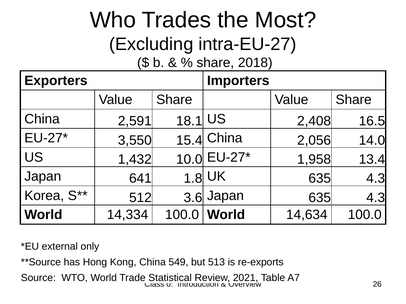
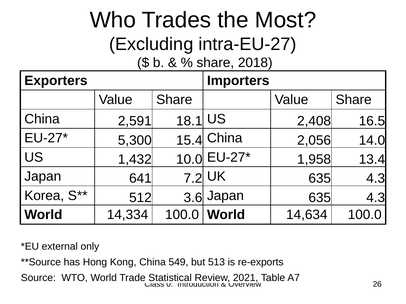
3,550: 3,550 -> 5,300 (135, 140)
1.8: 1.8 -> 7.2 (193, 179)
